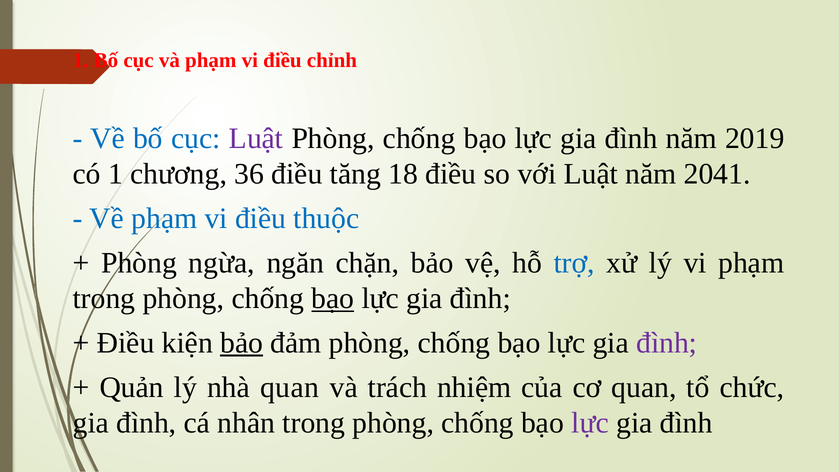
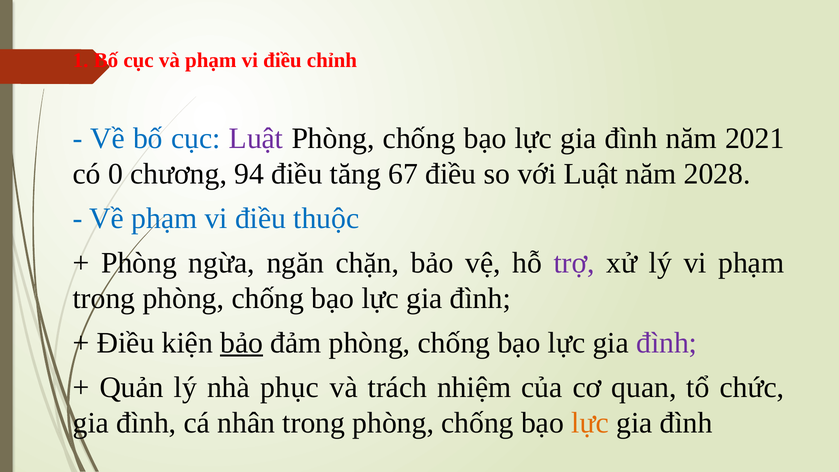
2019: 2019 -> 2021 (755, 138)
có 1: 1 -> 0 (115, 174)
36: 36 -> 94 (249, 174)
18: 18 -> 67 (403, 174)
2041: 2041 -> 2028 (717, 174)
trợ colour: blue -> purple (574, 263)
bạo underline: present -> none (333, 298)
nhà quan: quan -> phục (290, 387)
lực colour: purple -> orange (590, 423)
